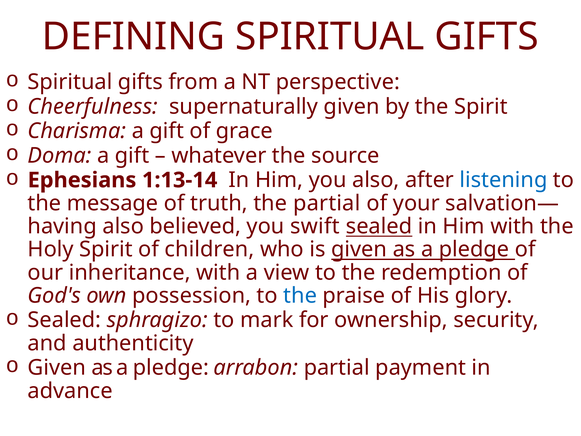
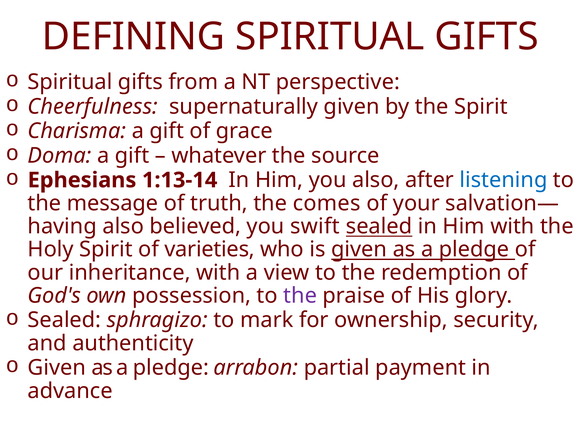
the partial: partial -> comes (327, 203)
children: children -> varieties (210, 249)
the colour: blue -> purple (300, 295)
